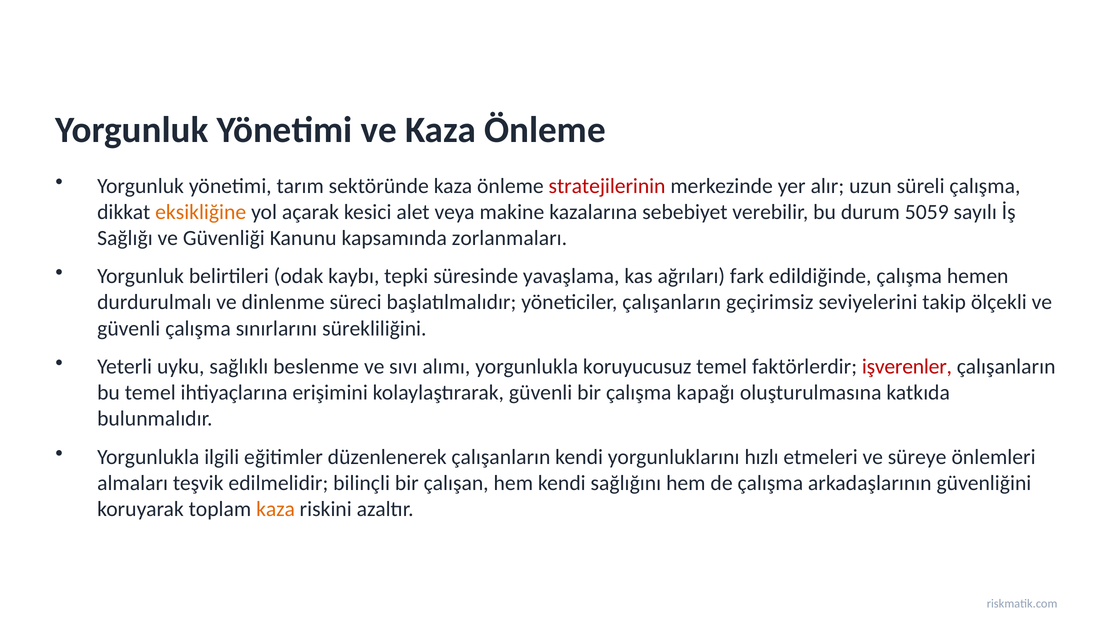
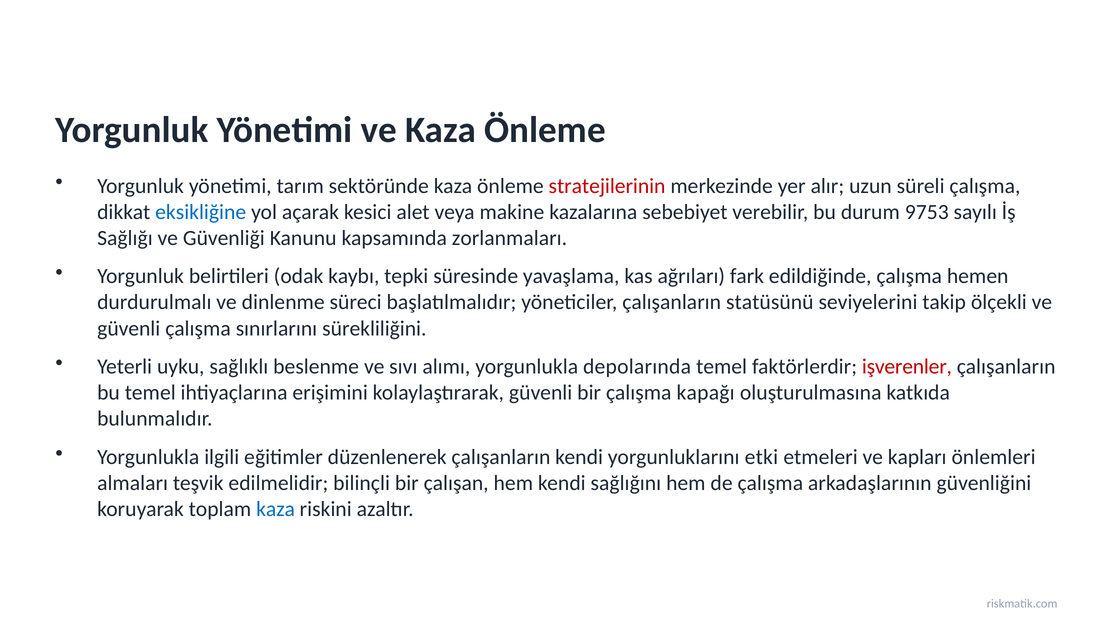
eksikliğine colour: orange -> blue (201, 212)
5059: 5059 -> 9753 (927, 212)
geçirimsiz: geçirimsiz -> statüsünü (770, 302)
koruyucusuz: koruyucusuz -> depolarında (637, 367)
hızlı: hızlı -> etki (761, 457)
süreye: süreye -> kapları (917, 457)
kaza colour: orange -> blue (276, 509)
